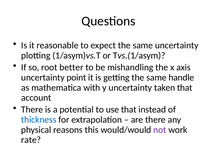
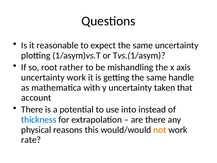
better: better -> rather (71, 67)
uncertainty point: point -> work (76, 77)
use that: that -> into (129, 109)
not colour: purple -> orange (160, 130)
